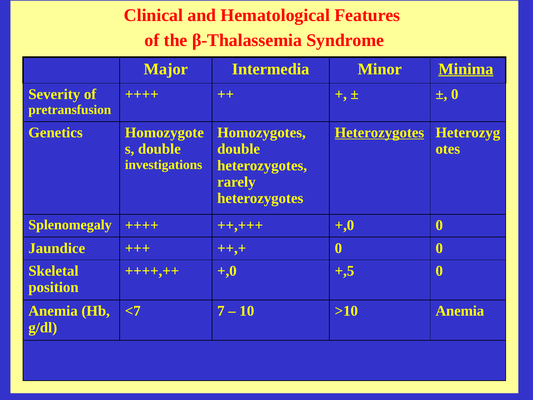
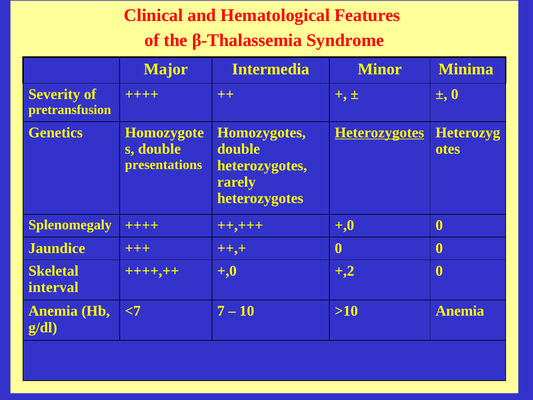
Minima underline: present -> none (466, 69)
investigations: investigations -> presentations (164, 165)
+,5: +,5 -> +,2 (344, 271)
position: position -> interval (53, 287)
